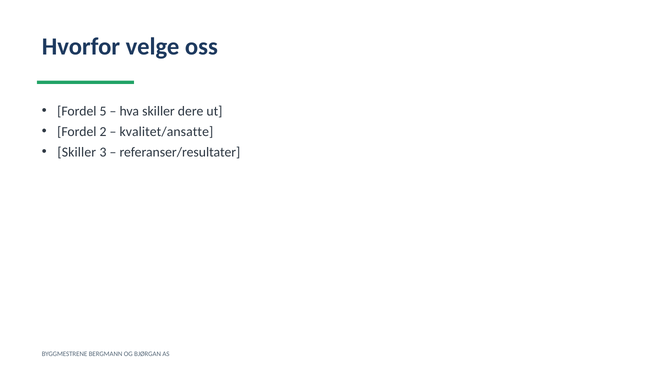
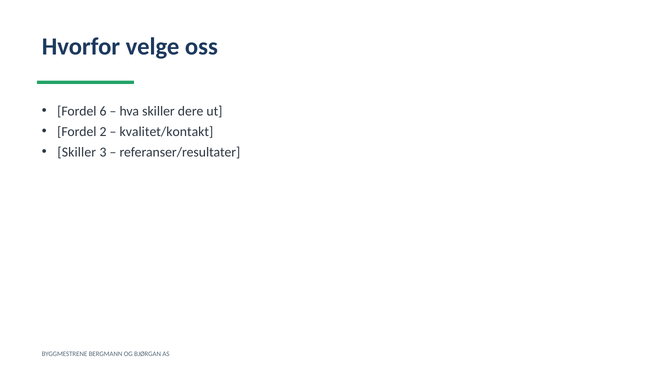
5: 5 -> 6 (103, 111)
kvalitet/ansatte: kvalitet/ansatte -> kvalitet/kontakt (166, 132)
